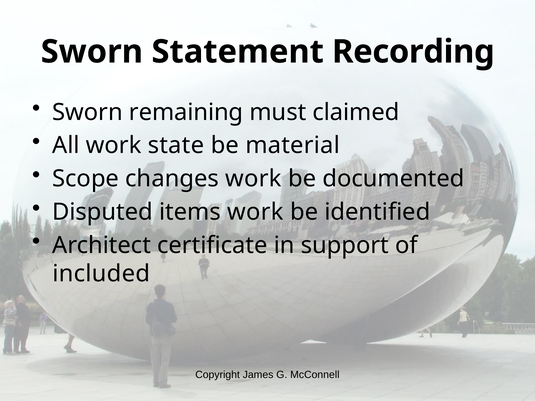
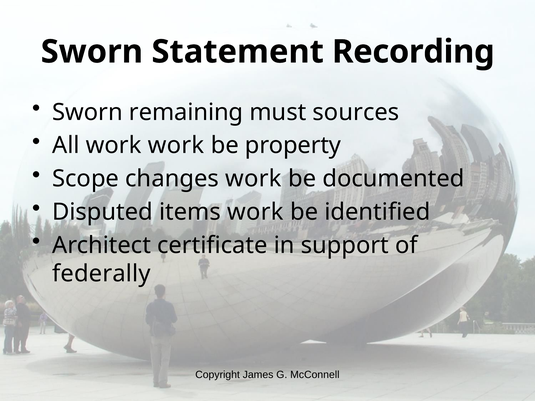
claimed: claimed -> sources (356, 112)
work state: state -> work (176, 146)
material: material -> property (293, 146)
included: included -> federally (101, 274)
